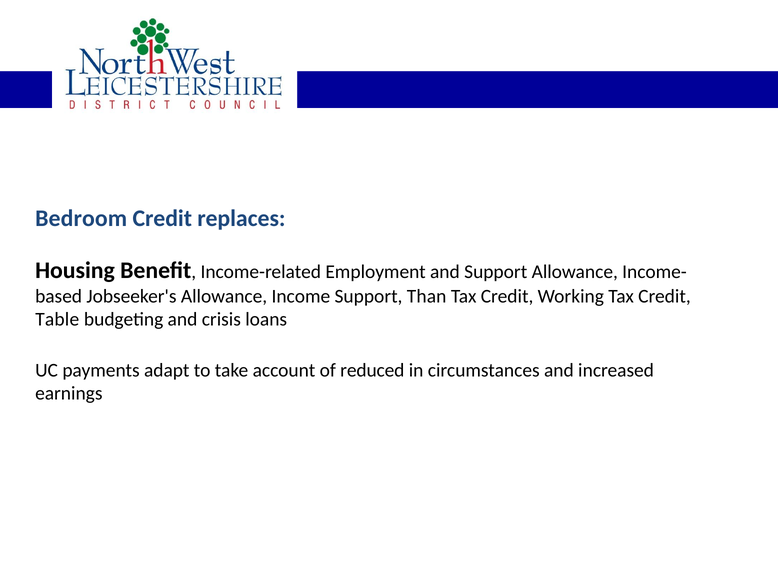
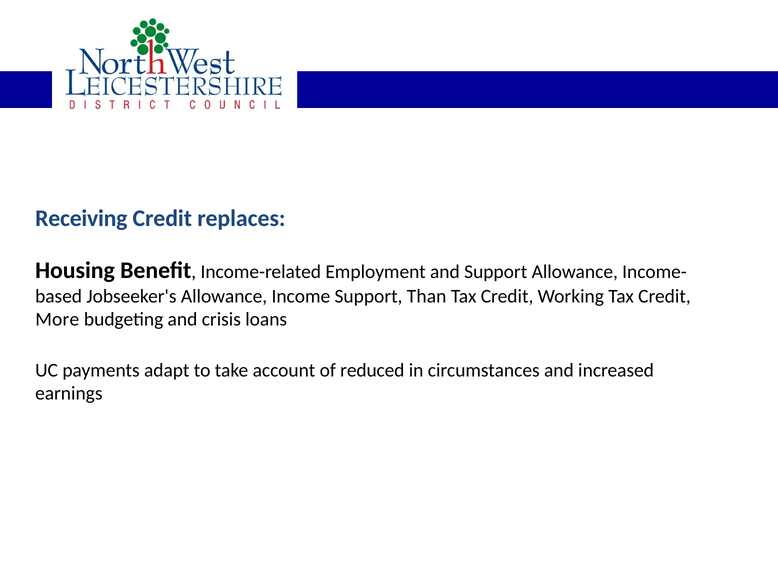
Bedroom: Bedroom -> Receiving (81, 218)
Table: Table -> More (57, 319)
